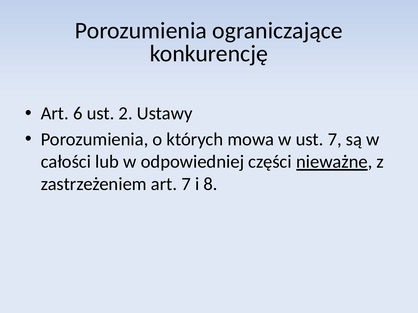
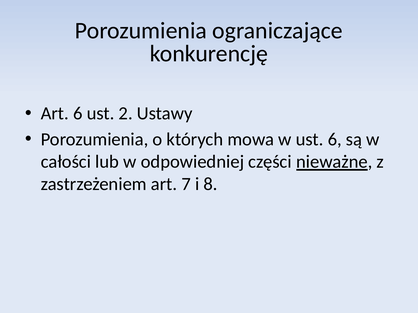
ust 7: 7 -> 6 (335, 140)
